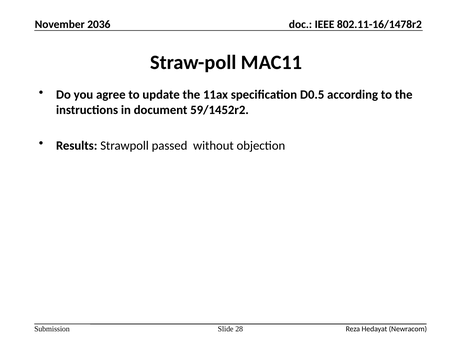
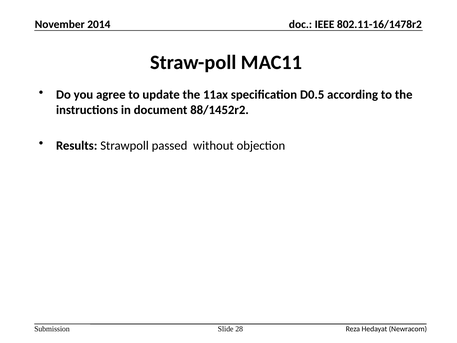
2036: 2036 -> 2014 (99, 24)
59/1452r2: 59/1452r2 -> 88/1452r2 (220, 110)
